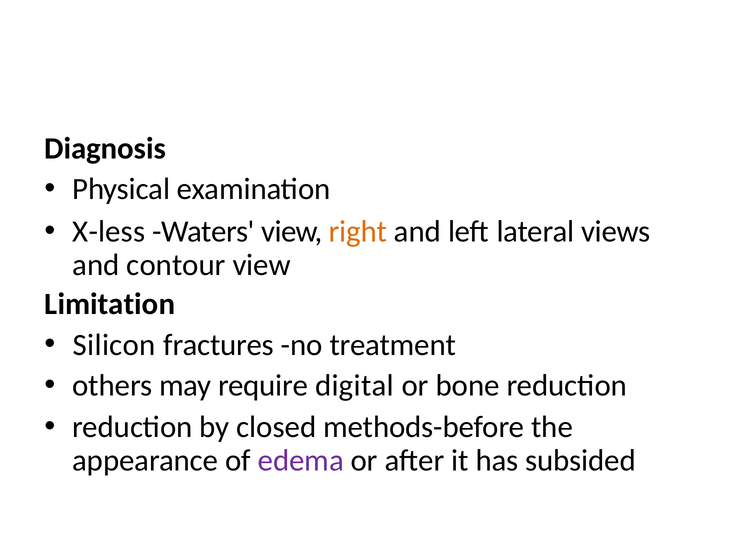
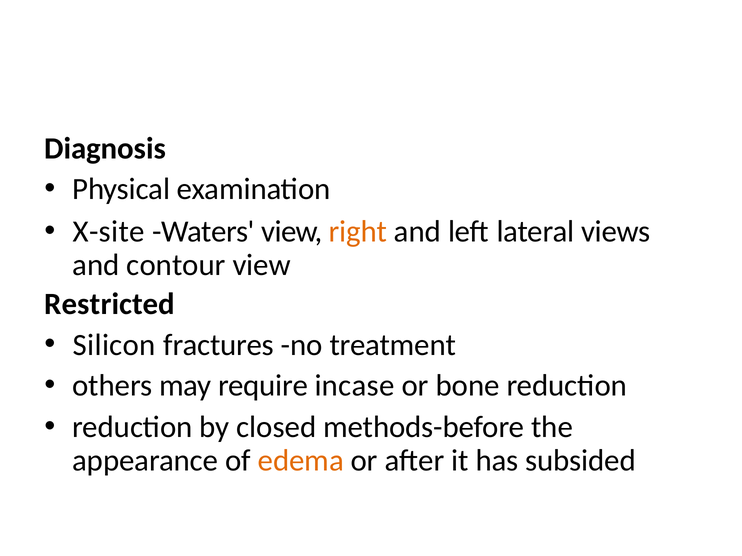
X-less: X-less -> X-site (109, 232)
Limitation: Limitation -> Restricted (110, 304)
digital: digital -> incase (355, 386)
edema colour: purple -> orange (301, 461)
